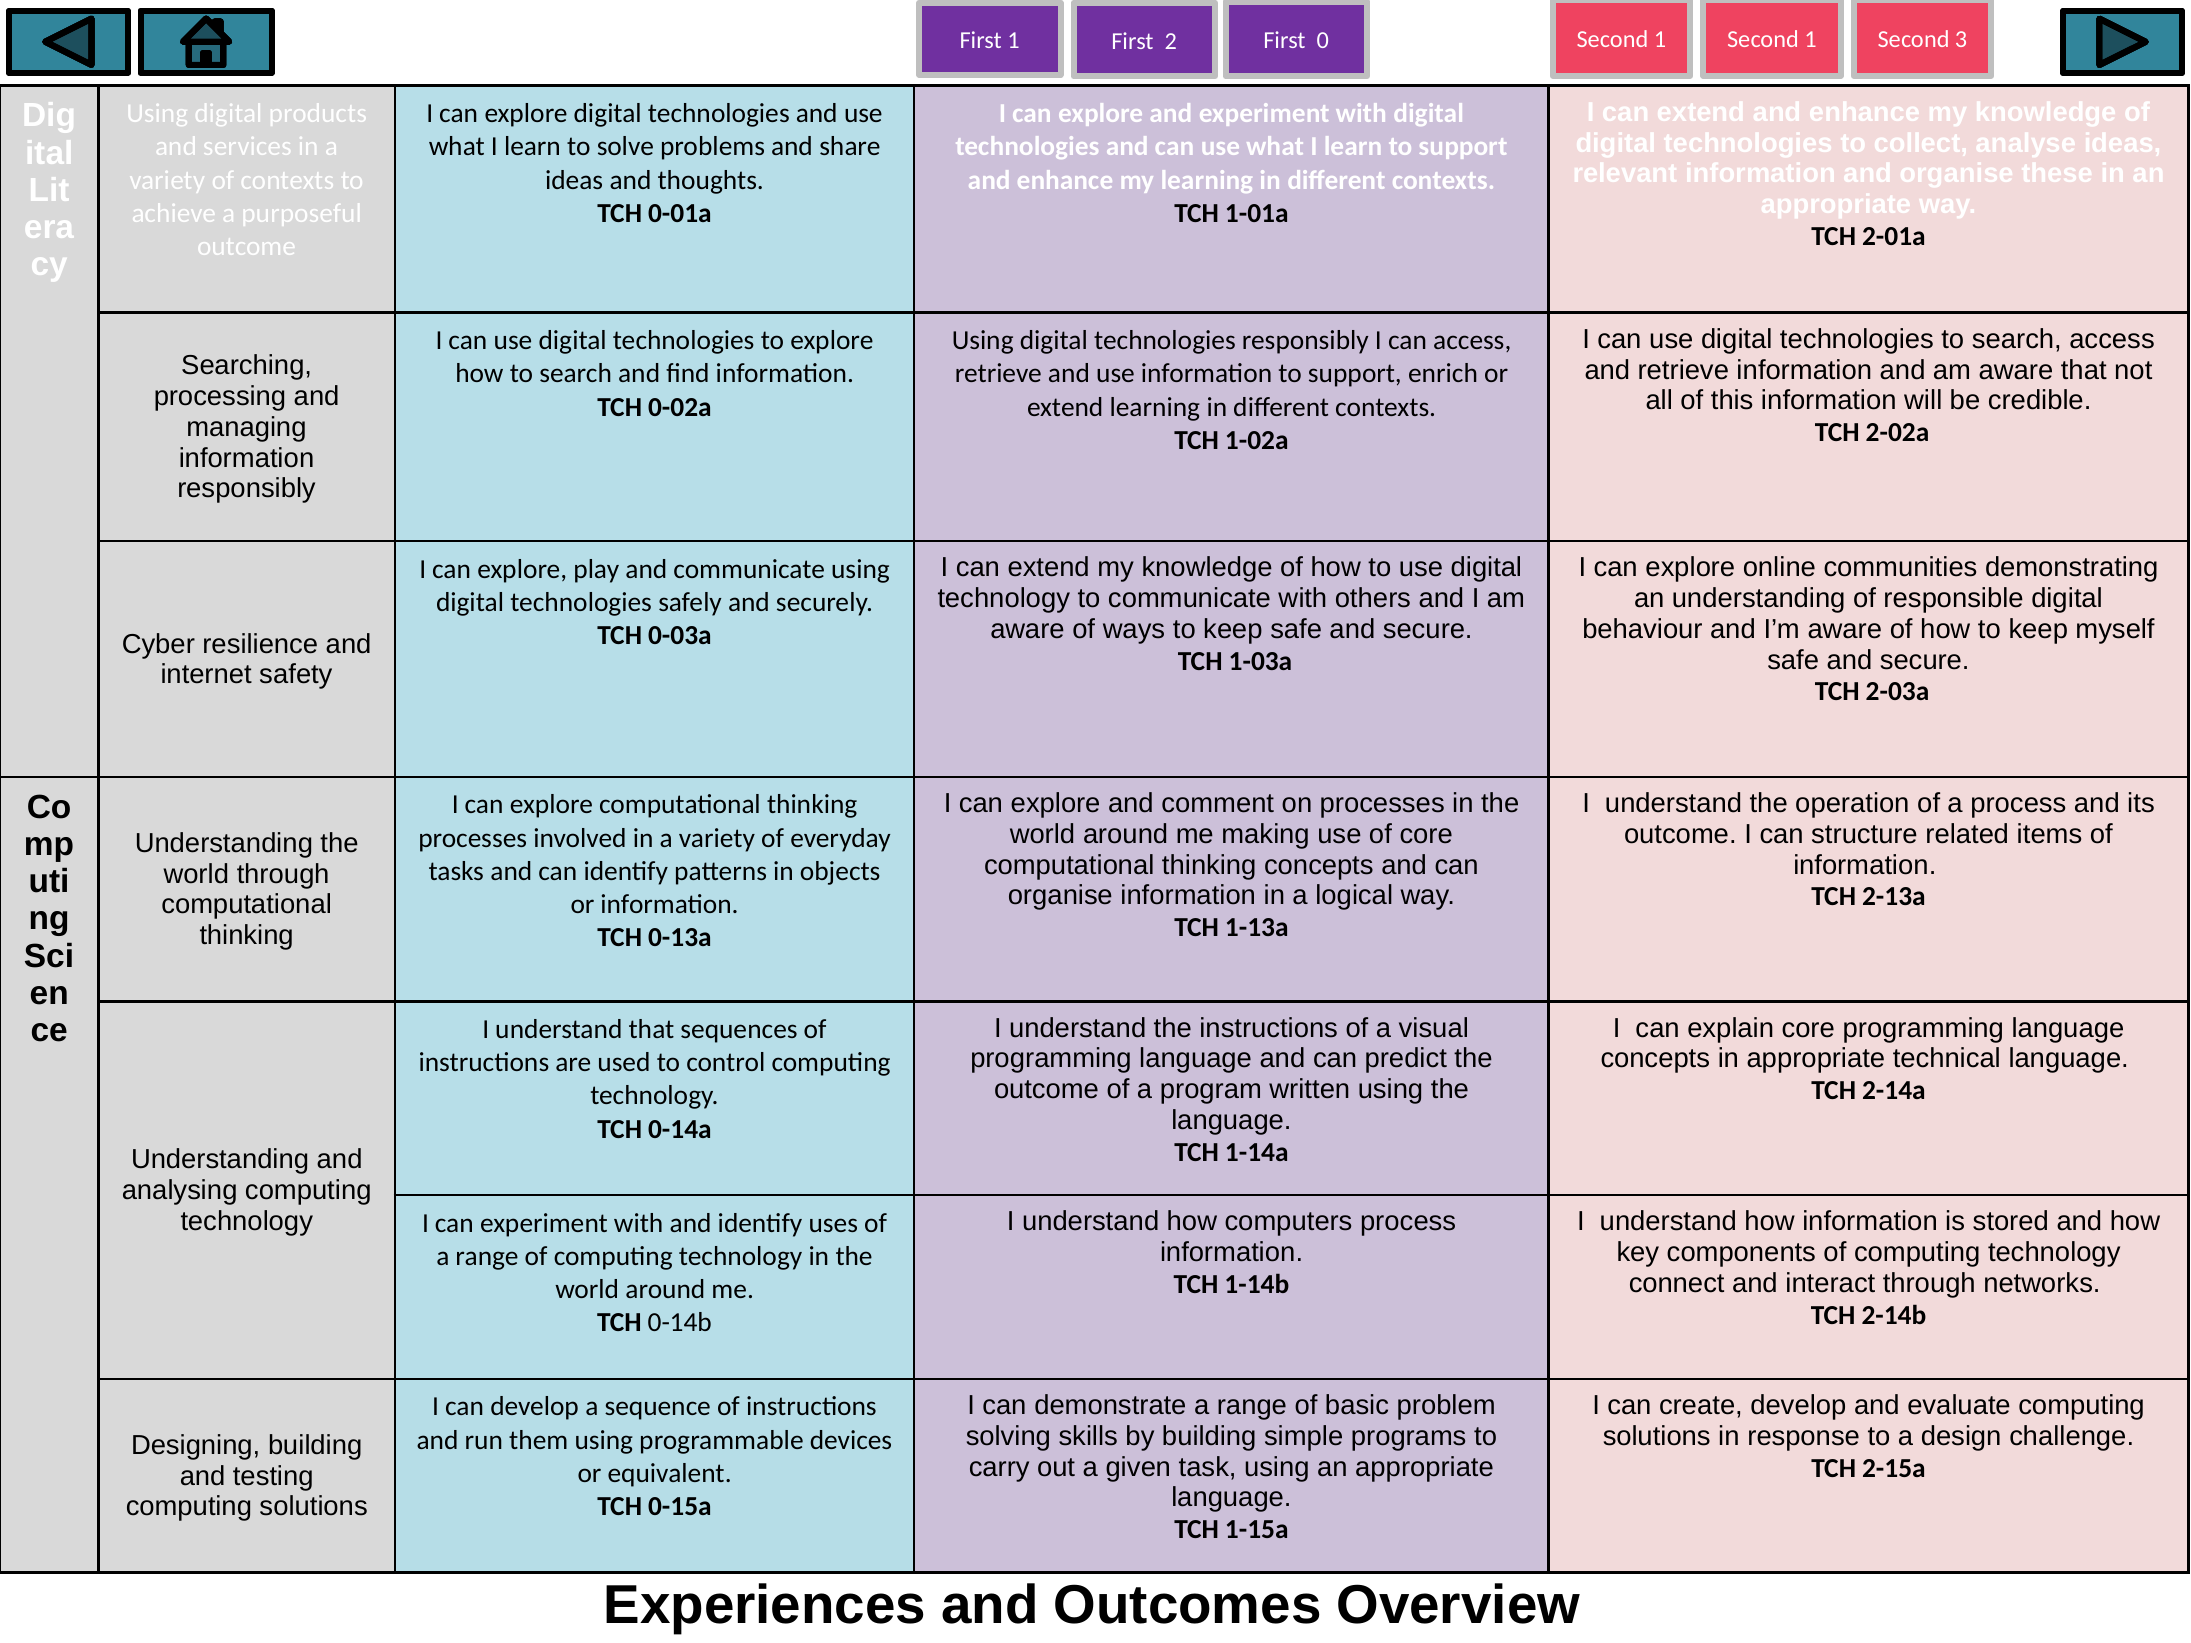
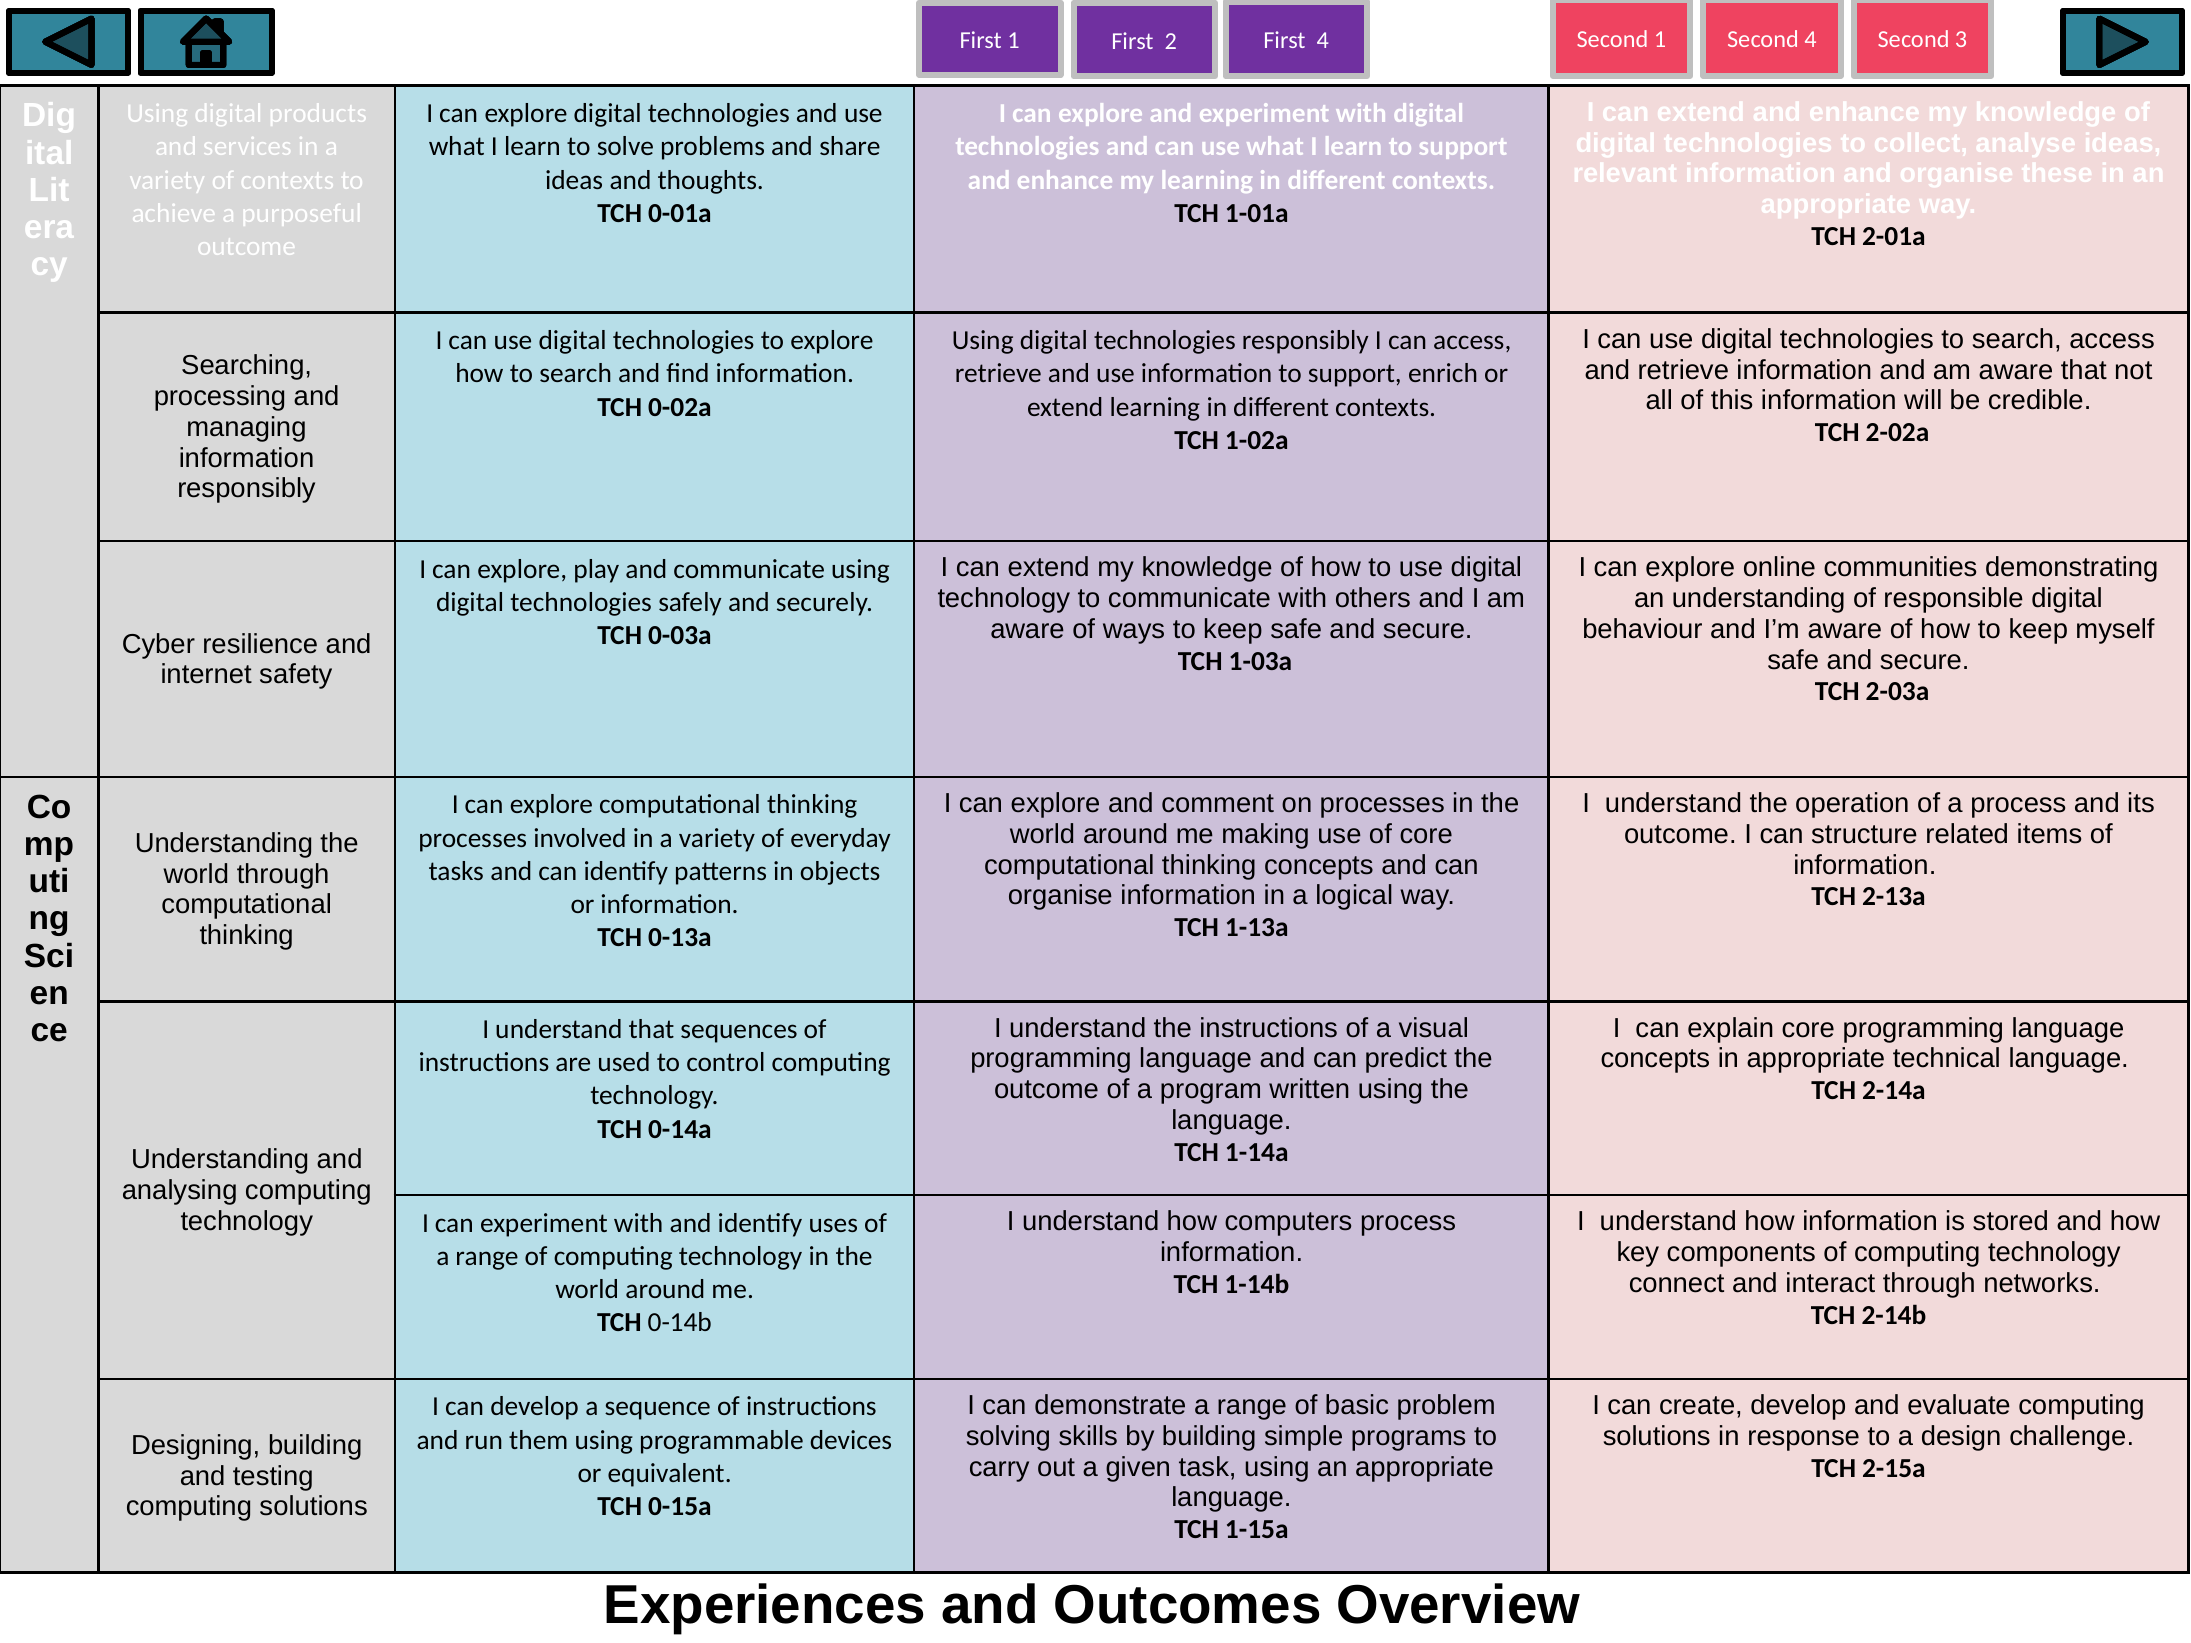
First 0: 0 -> 4 (1323, 41)
1 Second 1: 1 -> 4 (1811, 40)
